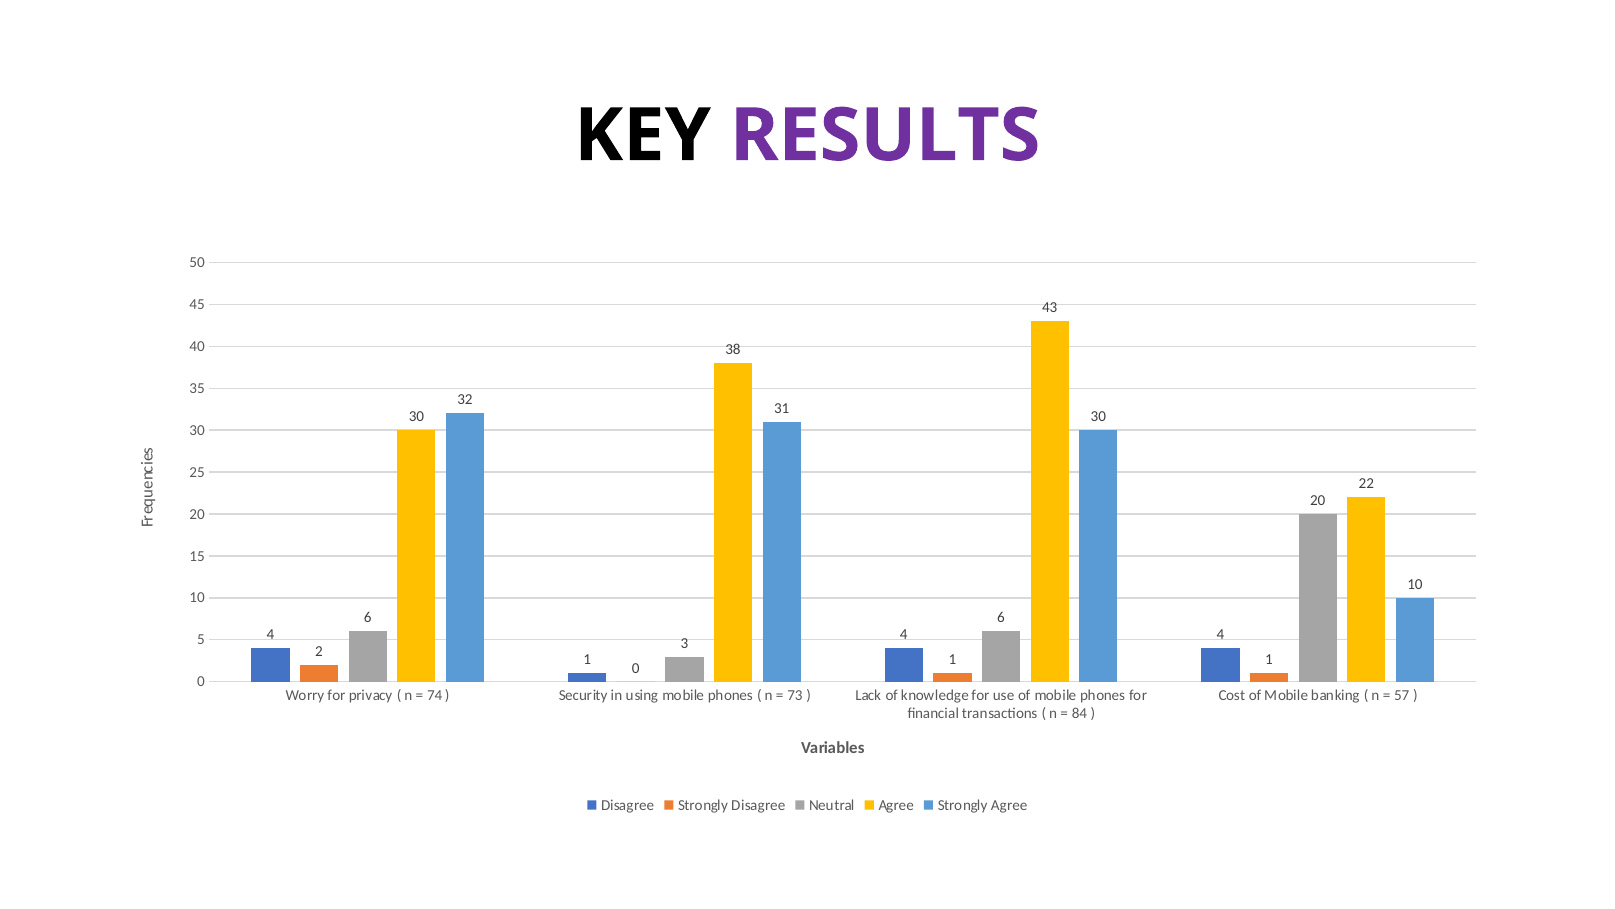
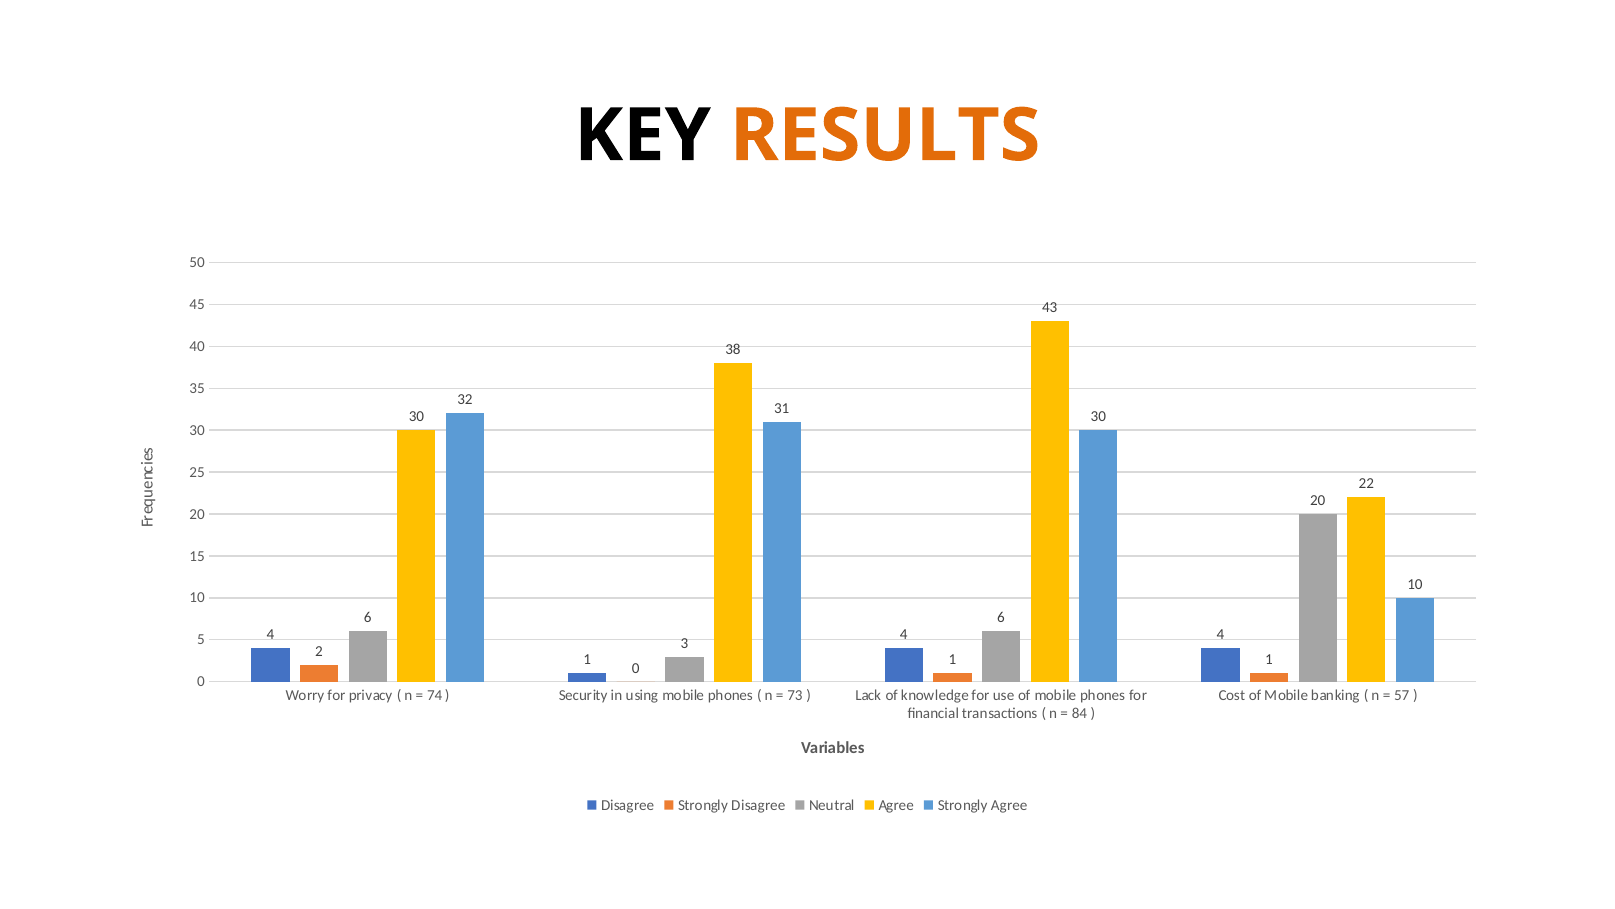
RESULTS colour: purple -> orange (885, 136)
